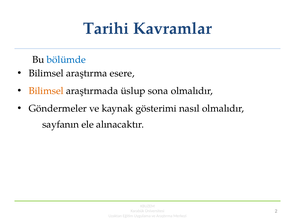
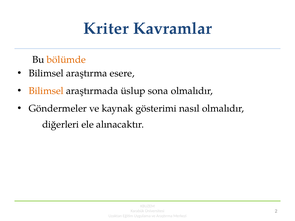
Tarihi: Tarihi -> Kriter (106, 28)
bölümde colour: blue -> orange (66, 60)
sayfanın: sayfanın -> diğerleri (61, 125)
